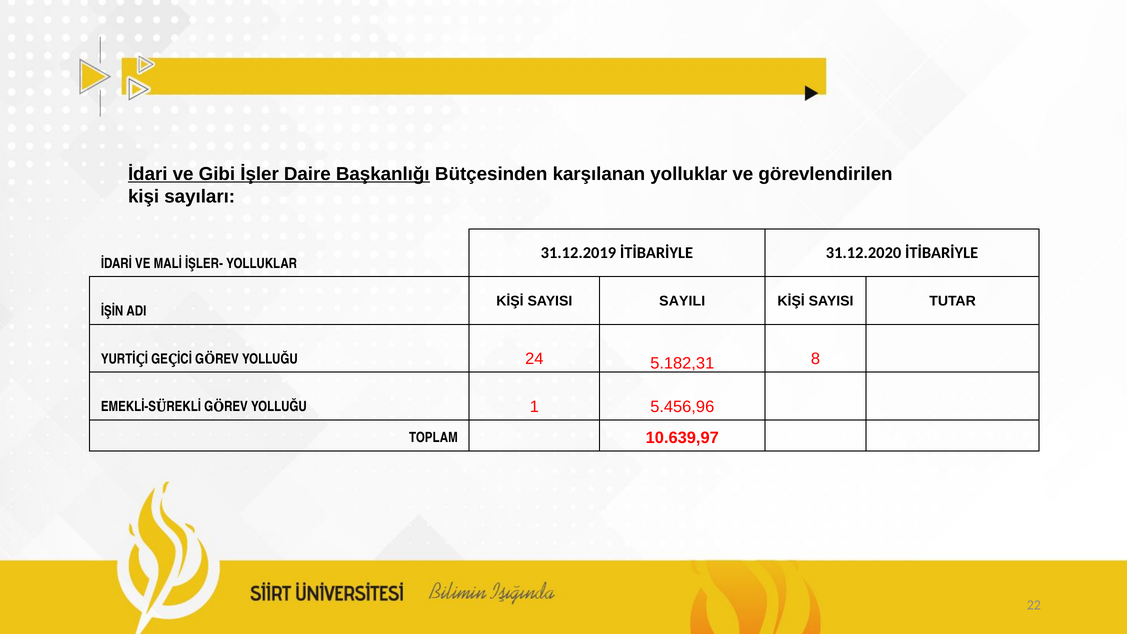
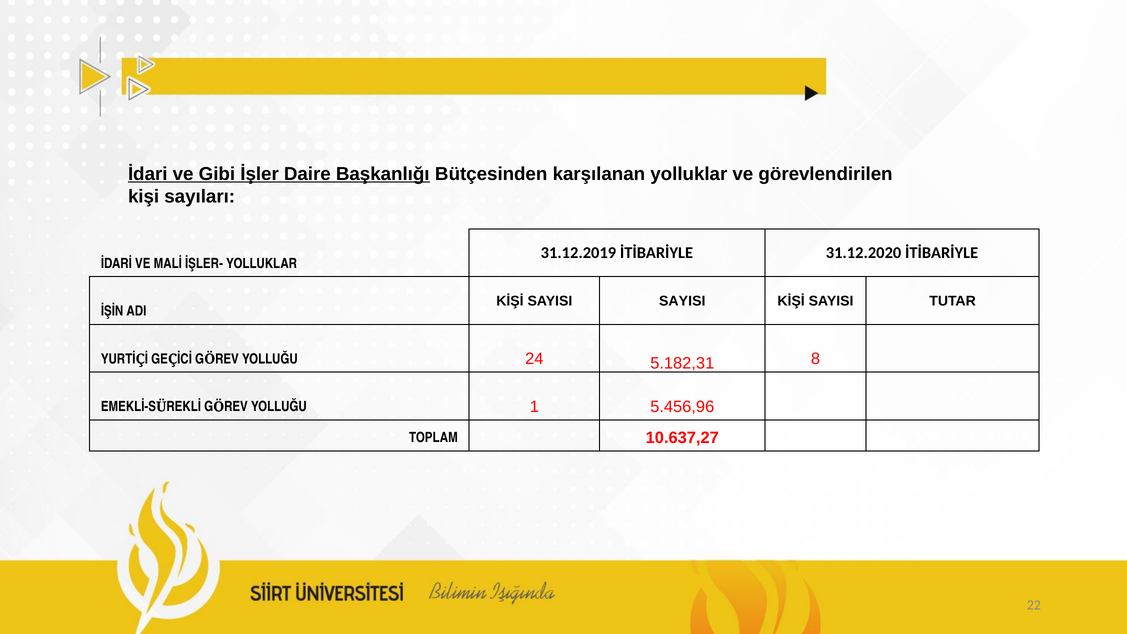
SAYISI SAYILI: SAYILI -> SAYISI (682, 301)
10.639,97: 10.639,97 -> 10.637,27 (682, 438)
